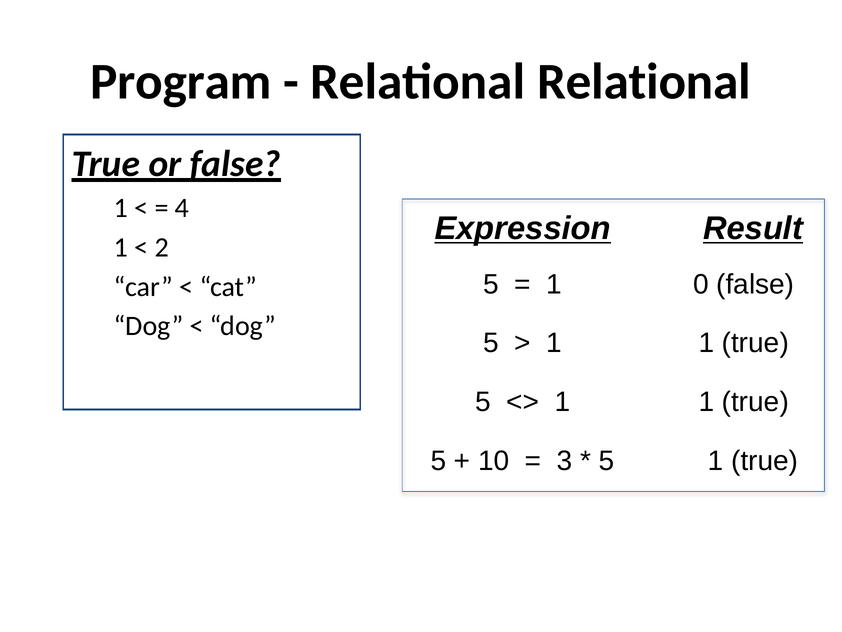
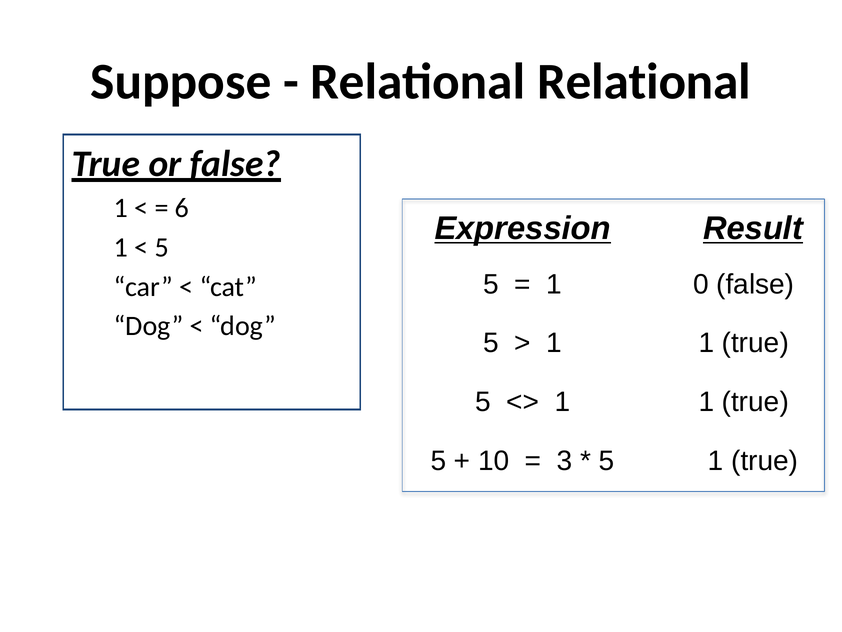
Program: Program -> Suppose (181, 82)
4: 4 -> 6 (182, 208)
2: 2 -> 5 (162, 247)
